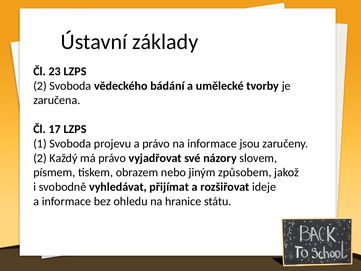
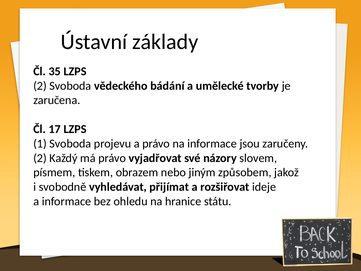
23: 23 -> 35 (55, 71)
